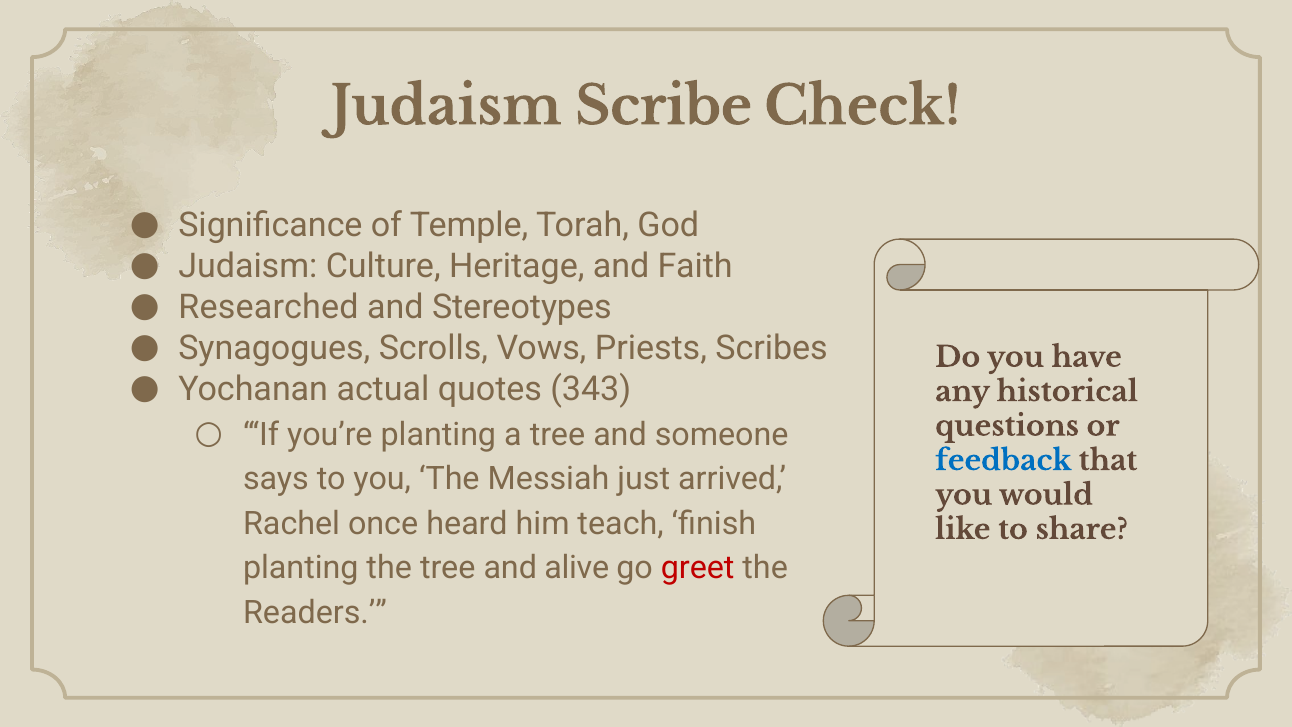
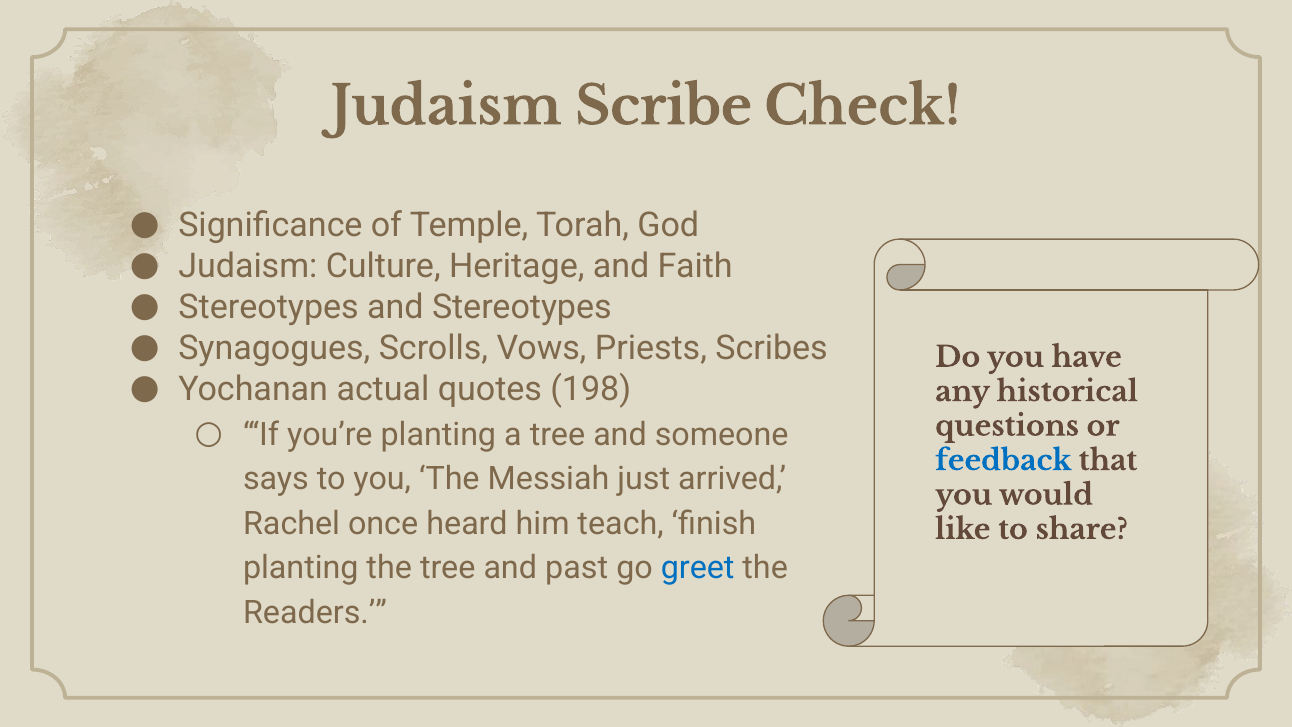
Researched: Researched -> Stereotypes (269, 307)
343: 343 -> 198 (591, 389)
alive: alive -> past (577, 568)
greet colour: red -> blue (698, 568)
